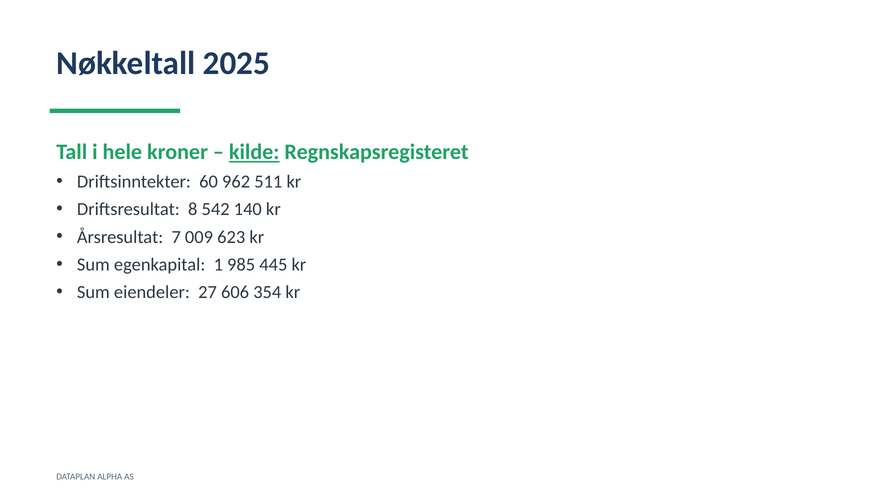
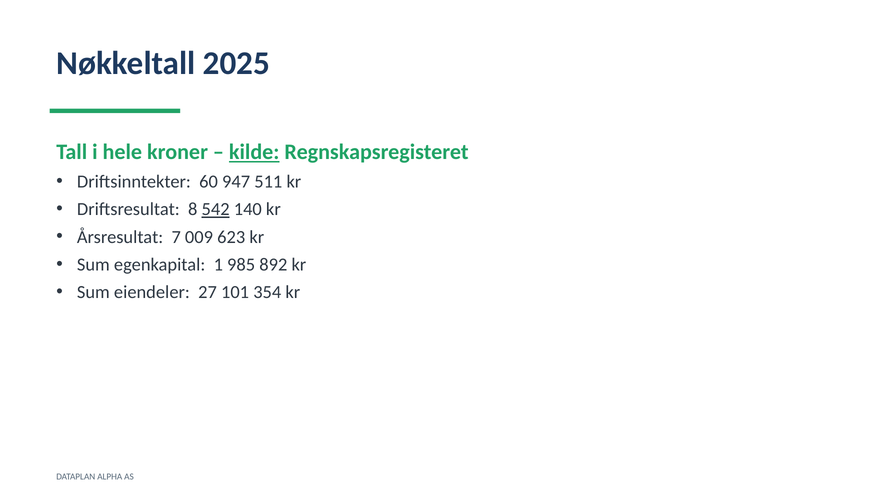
962: 962 -> 947 (236, 182)
542 underline: none -> present (216, 209)
445: 445 -> 892 (273, 265)
606: 606 -> 101 (235, 292)
